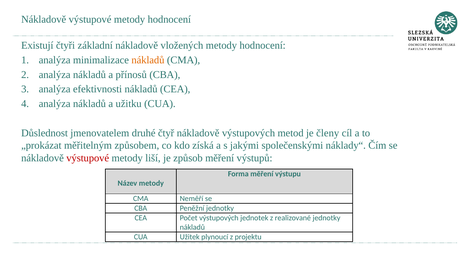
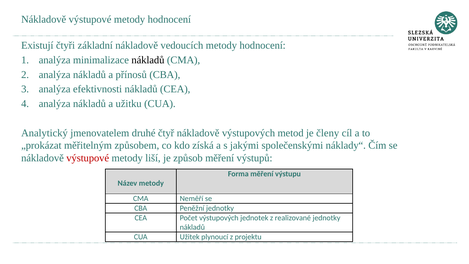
vložených: vložených -> vedoucích (182, 45)
nákladů colour: orange -> black (148, 60)
Důslednost: Důslednost -> Analytický (44, 133)
